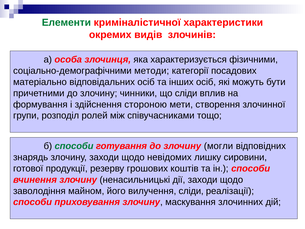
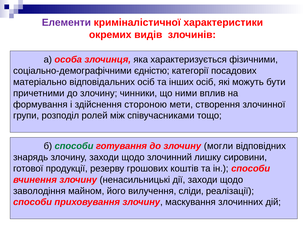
Елементи colour: green -> purple (66, 23)
методи: методи -> єдністю (152, 71)
що сліди: сліди -> ними (186, 93)
невідомих: невідомих -> злочинний (169, 157)
